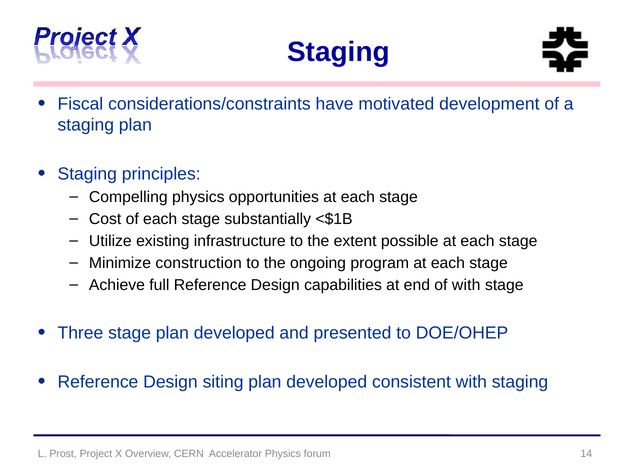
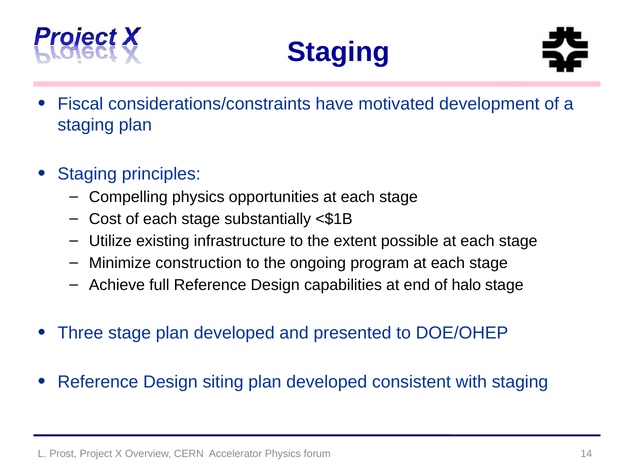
of with: with -> halo (466, 285)
